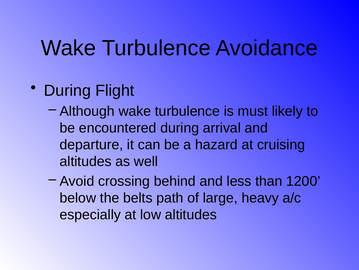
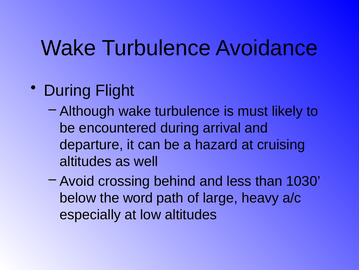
1200: 1200 -> 1030 (303, 181)
belts: belts -> word (138, 197)
